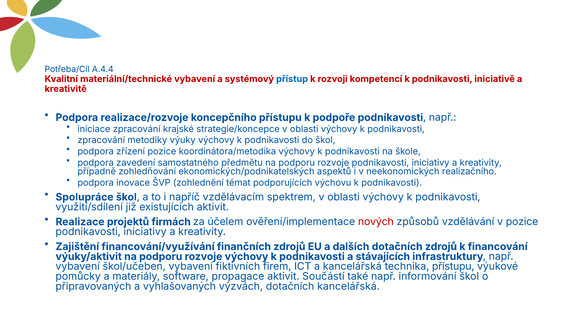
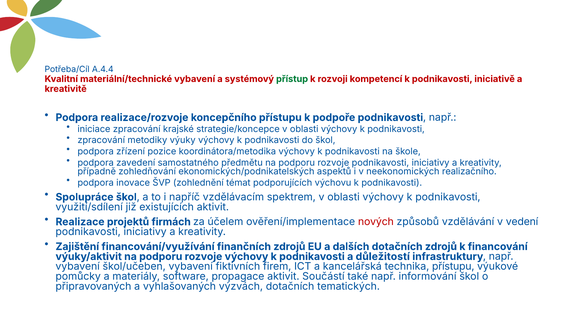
přístup colour: blue -> green (292, 79)
v pozice: pozice -> vedení (522, 222)
stávajících: stávajících -> důležitostí (383, 257)
dotačních kancelářská: kancelářská -> tematických (349, 286)
